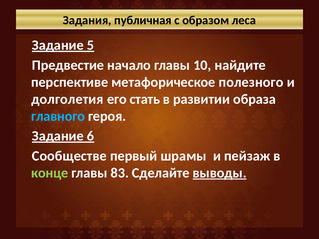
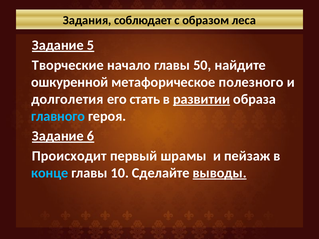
публичная: публичная -> соблюдает (143, 20)
Предвестие: Предвестие -> Творческие (68, 65)
10: 10 -> 50 (202, 65)
перспективе: перспективе -> ошкуренной (70, 82)
развитии underline: none -> present (202, 99)
Сообществе: Сообществе -> Происходит (69, 156)
конце colour: light green -> light blue (50, 173)
83: 83 -> 10 (120, 173)
